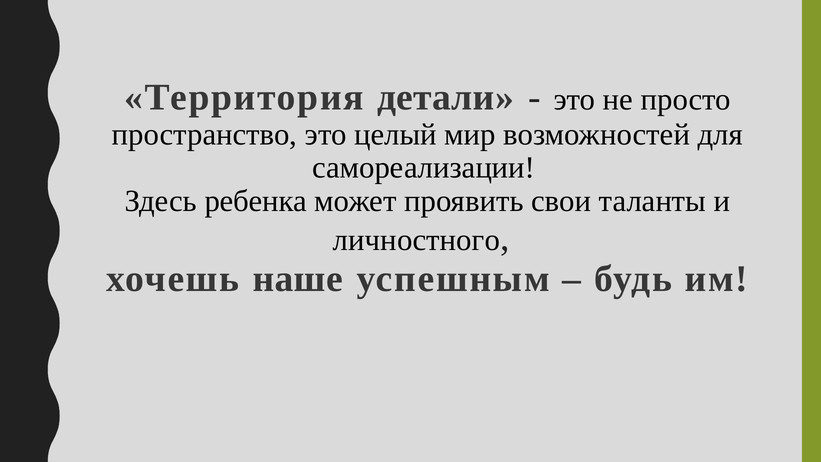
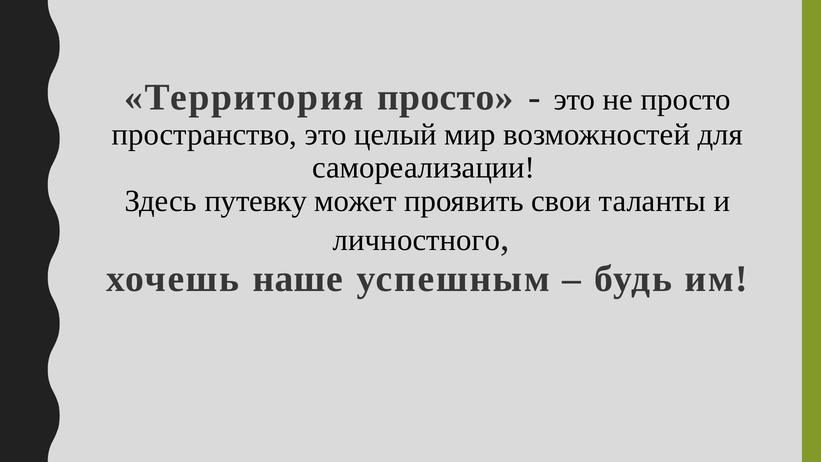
Территория детали: детали -> просто (445, 97)
ребенка: ребенка -> путевку (256, 201)
